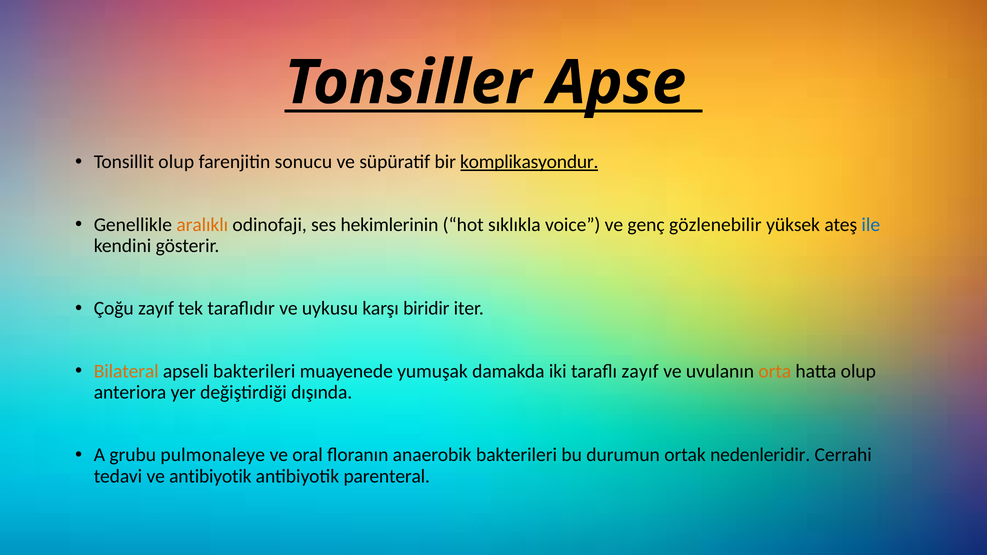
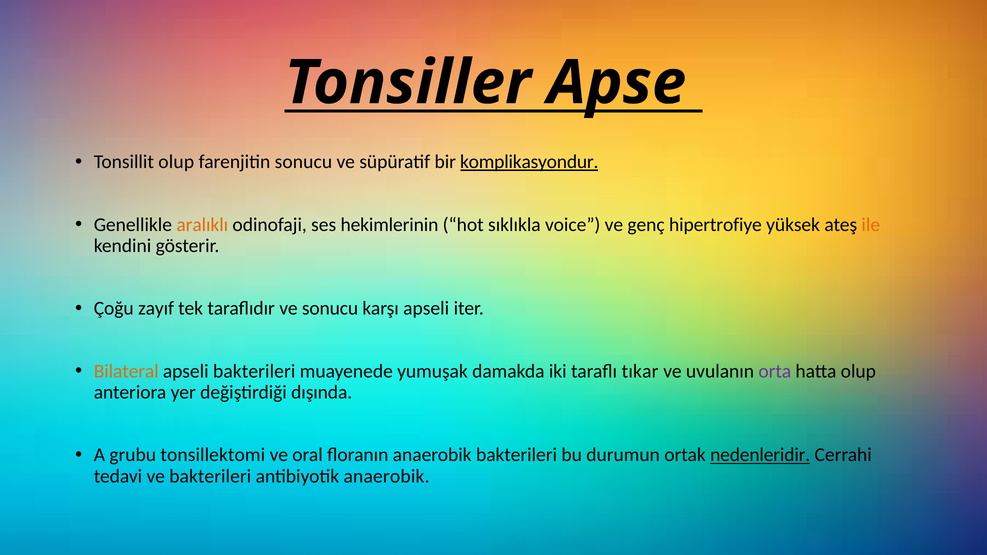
gözlenebilir: gözlenebilir -> hipertrofiye (715, 225)
ile colour: blue -> orange (871, 225)
ve uykusu: uykusu -> sonucu (330, 309)
karşı biridir: biridir -> apseli (426, 309)
taraflı zayıf: zayıf -> tıkar (640, 371)
orta colour: orange -> purple (775, 371)
pulmonaleye: pulmonaleye -> tonsillektomi (213, 455)
nedenleridir underline: none -> present (760, 455)
ve antibiyotik: antibiyotik -> bakterileri (210, 476)
antibiyotik parenteral: parenteral -> anaerobik (387, 476)
